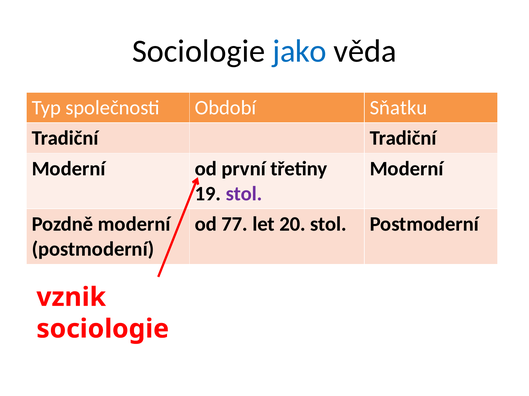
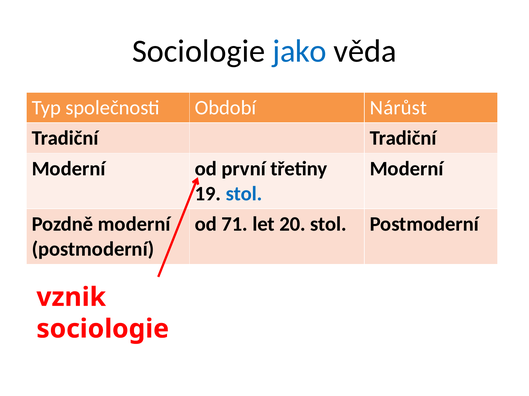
Sňatku: Sňatku -> Nárůst (398, 108)
stol colour: purple -> blue (244, 194)
77: 77 -> 71 (235, 224)
